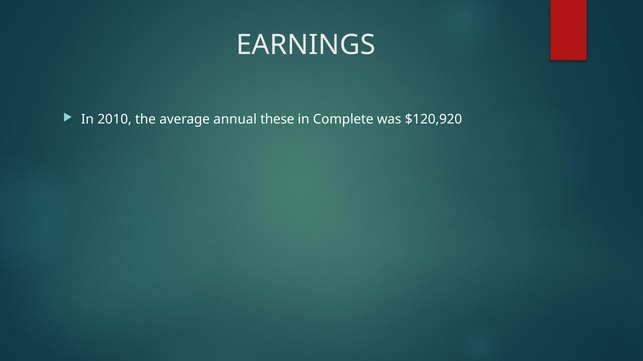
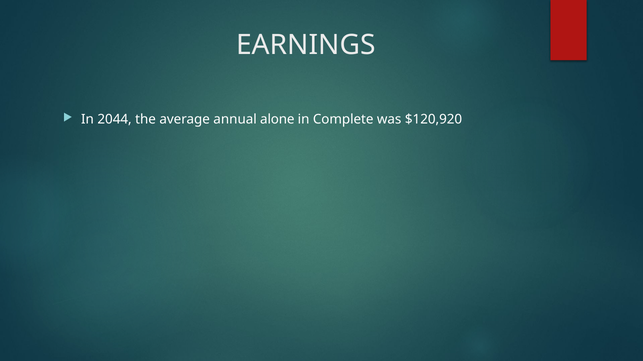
2010: 2010 -> 2044 (115, 120)
these: these -> alone (277, 120)
